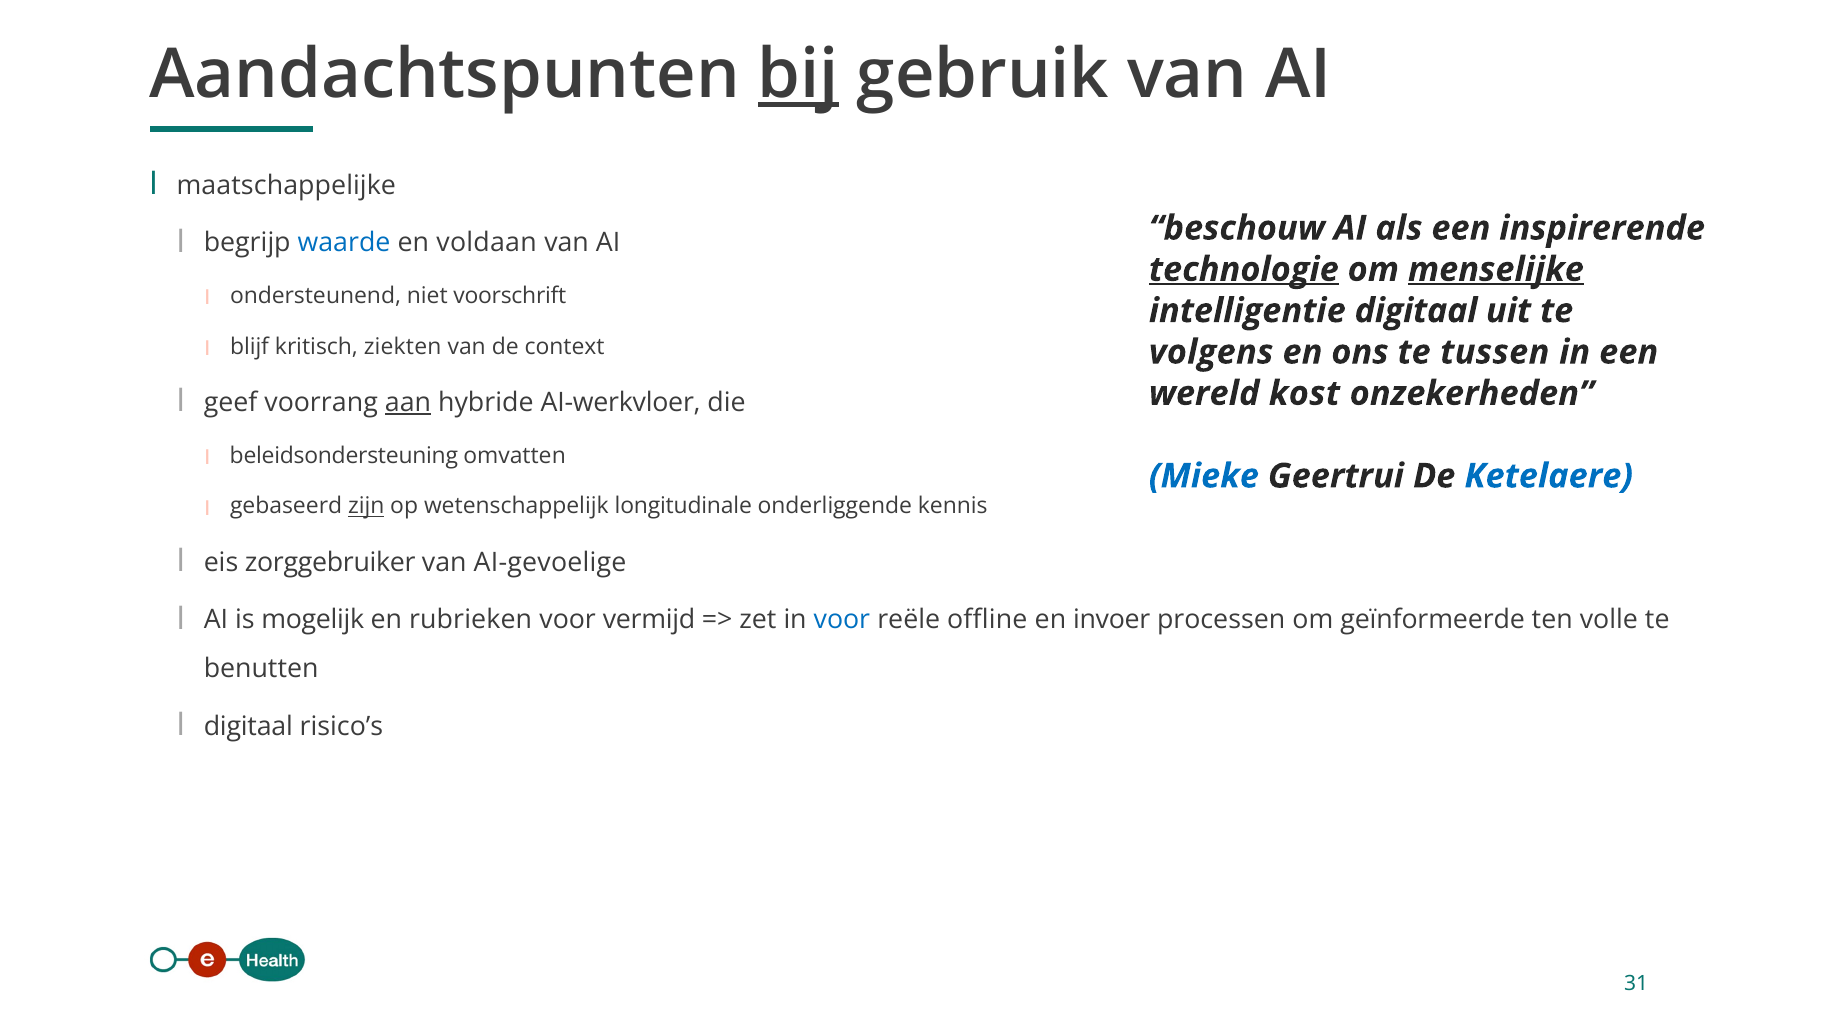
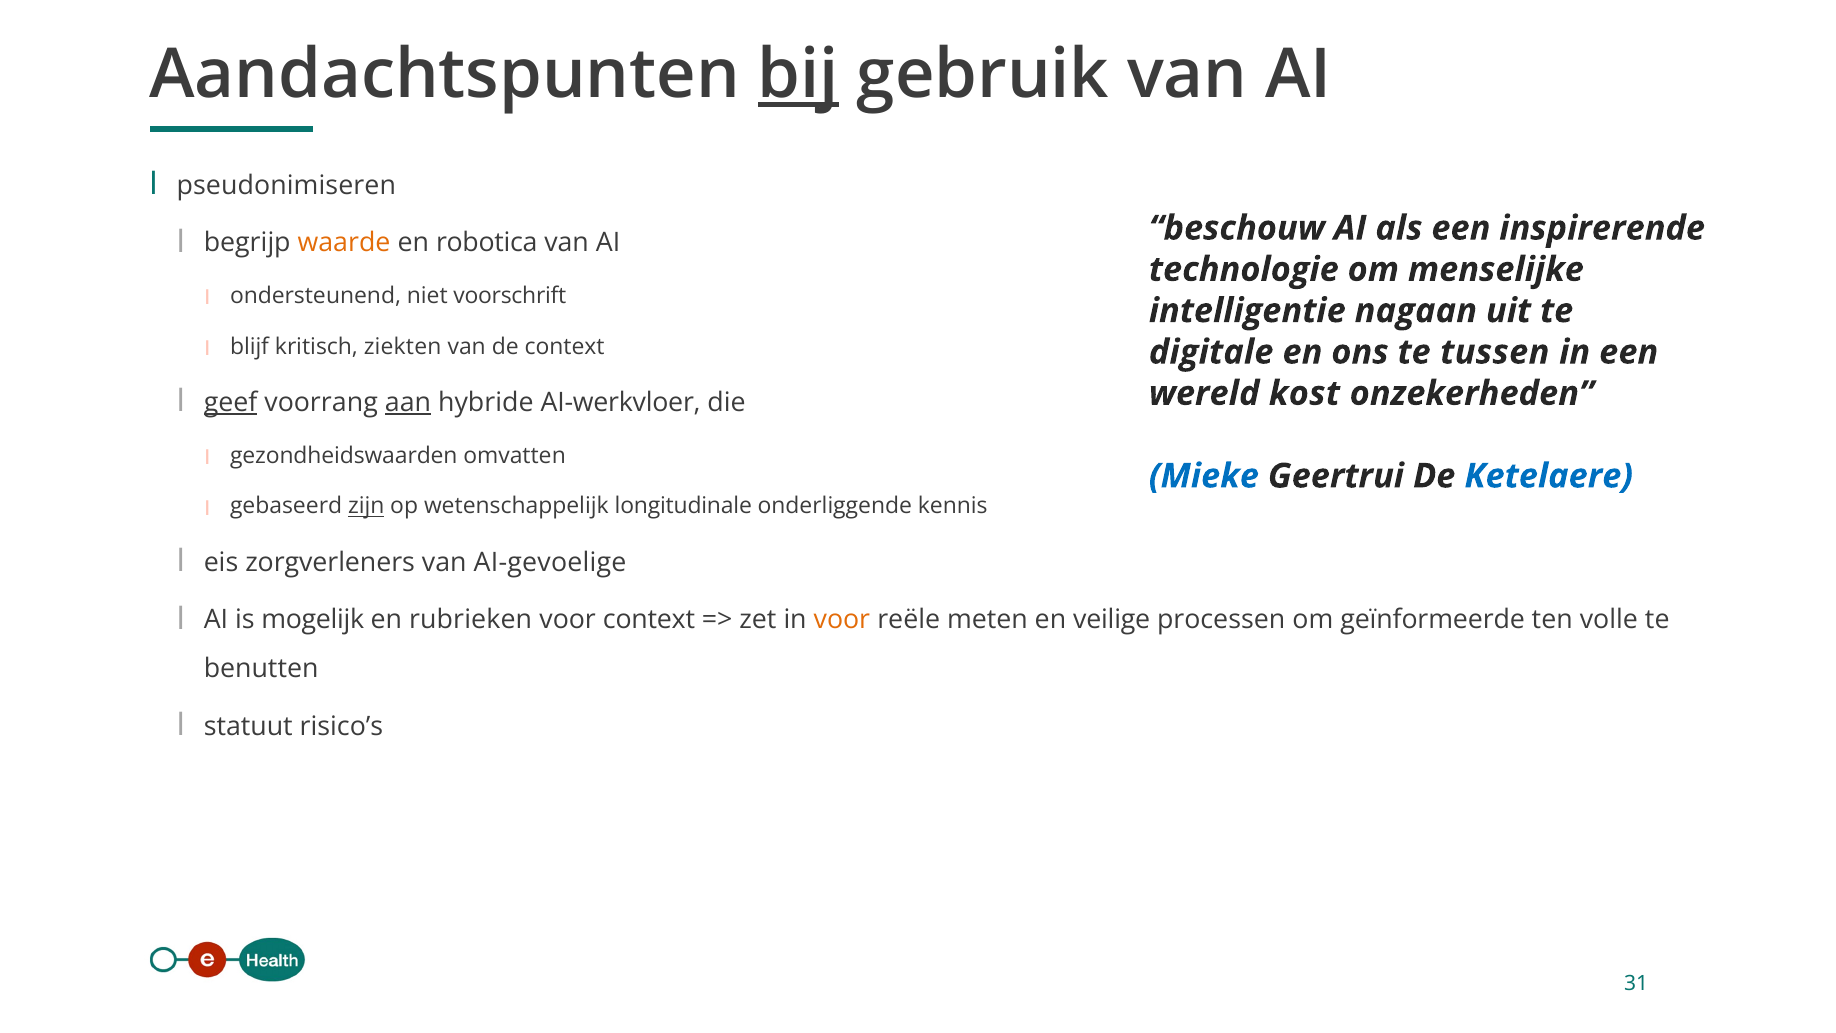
maatschappelijke: maatschappelijke -> pseudonimiseren (286, 185)
waarde colour: blue -> orange (344, 243)
voldaan: voldaan -> robotica (487, 243)
technologie underline: present -> none (1244, 269)
menselijke underline: present -> none (1496, 269)
intelligentie digitaal: digitaal -> nagaan (1416, 311)
volgens: volgens -> digitale (1211, 352)
geef underline: none -> present (231, 403)
beleidsondersteuning: beleidsondersteuning -> gezondheidswaarden (344, 455)
zorggebruiker: zorggebruiker -> zorgverleners (330, 562)
voor vermijd: vermijd -> context (649, 620)
voor colour: blue -> orange (842, 620)
offline: offline -> meten (987, 620)
invoer: invoer -> veilige (1112, 620)
digitaal: digitaal -> statuut (248, 726)
